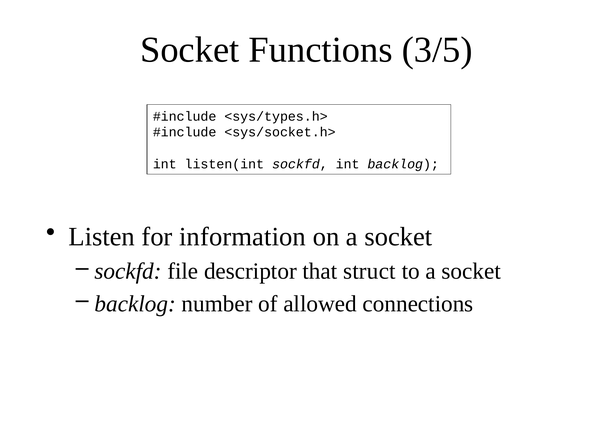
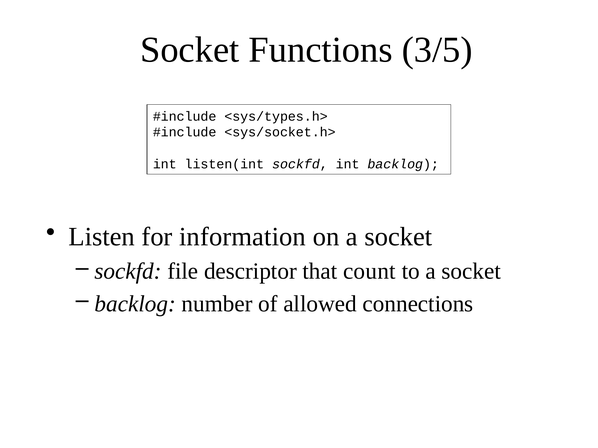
struct: struct -> count (369, 271)
